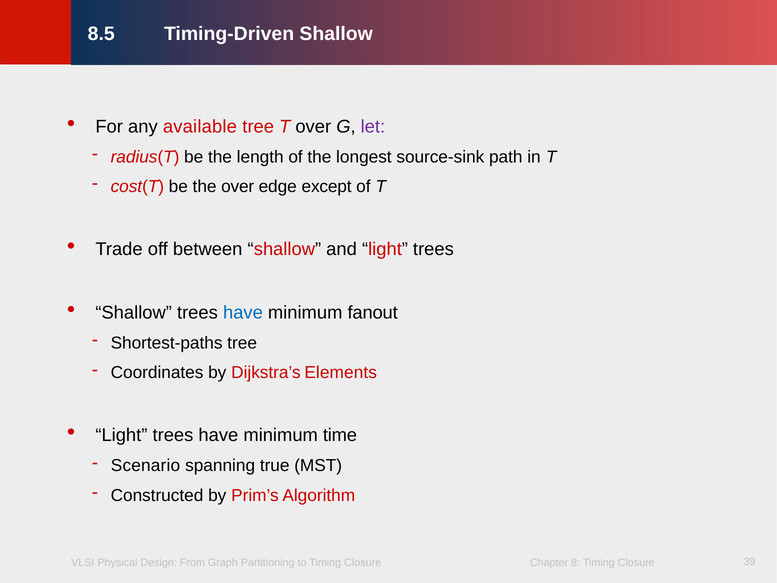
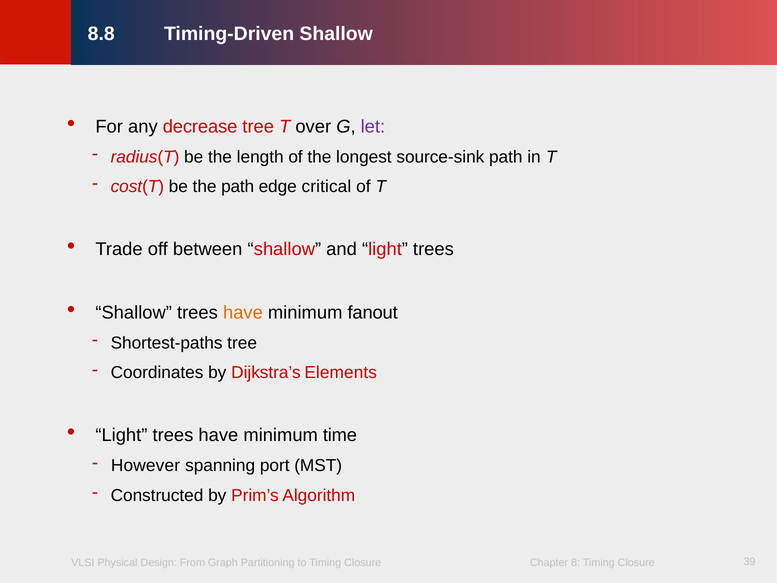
8.5: 8.5 -> 8.8 (101, 34)
available: available -> decrease (200, 126)
the over: over -> path (238, 187)
except: except -> critical (326, 187)
have colour: blue -> orange (243, 312)
Scenario: Scenario -> However (145, 466)
true: true -> port (275, 466)
